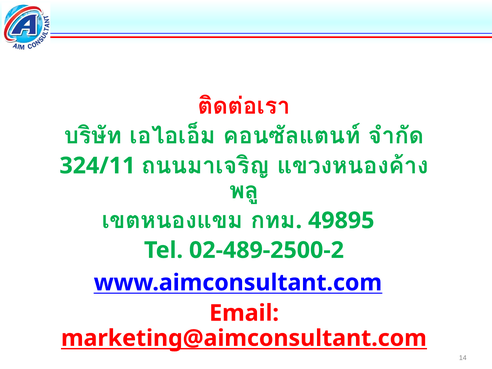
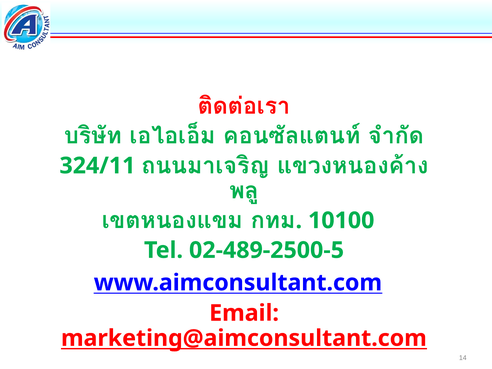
49895: 49895 -> 10100 (341, 220)
02-489-2500-2: 02-489-2500-2 -> 02-489-2500-5 (267, 250)
